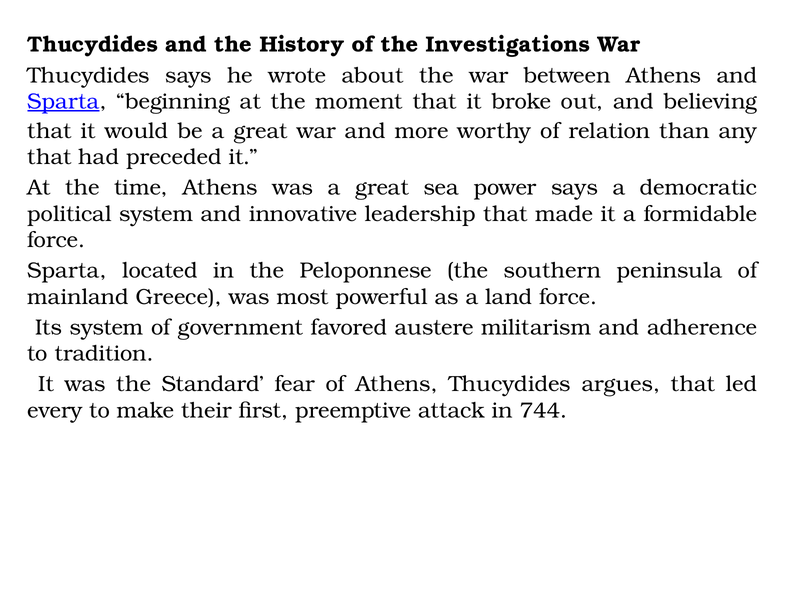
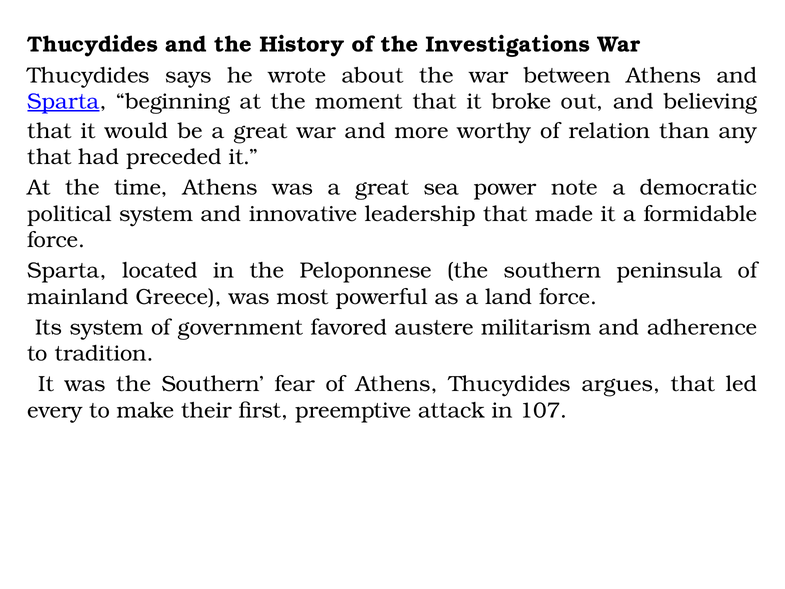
power says: says -> note (574, 188)
was the Standard: Standard -> Southern (213, 384)
744: 744 -> 107 (544, 410)
